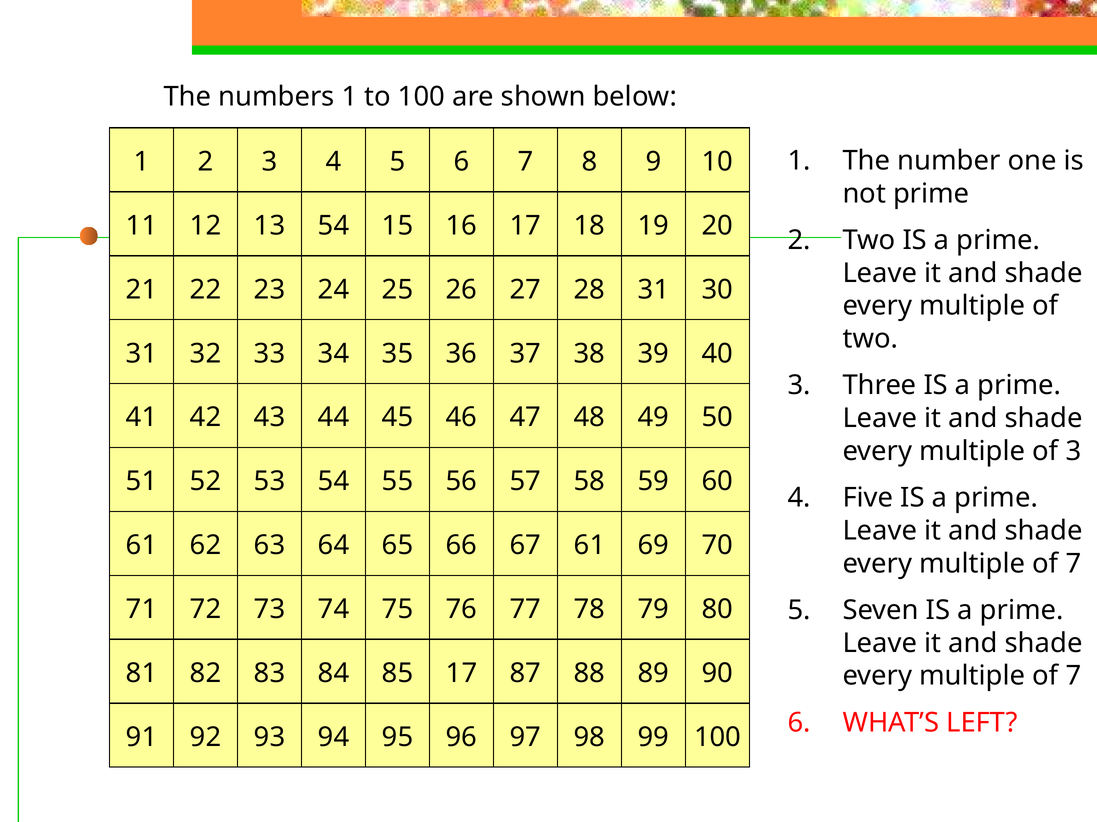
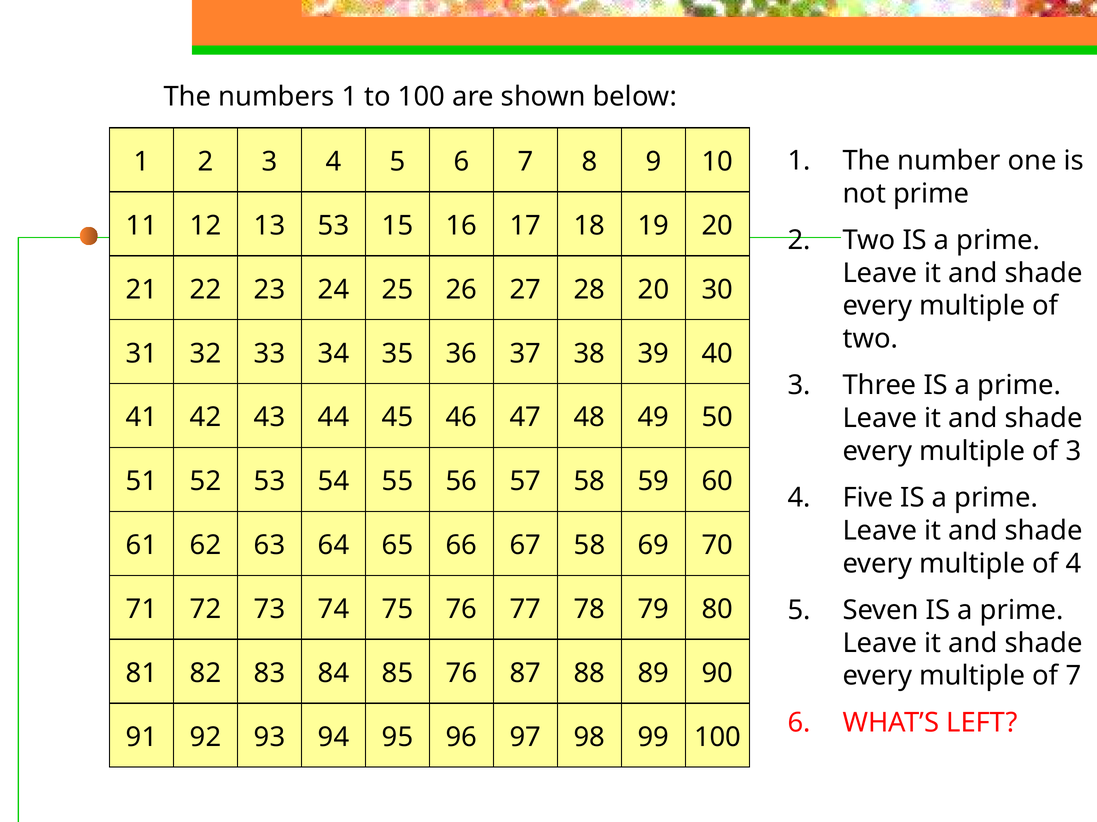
13 54: 54 -> 53 (334, 226)
28 31: 31 -> 20 (654, 290)
67 61: 61 -> 58 (590, 546)
7: 7 -> 4 (1073, 564)
85 17: 17 -> 76 (462, 674)
